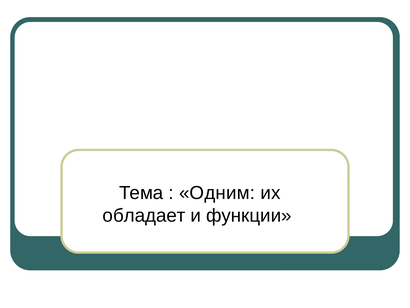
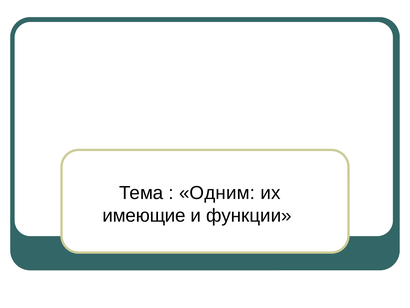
обладает: обладает -> имеющие (144, 215)
